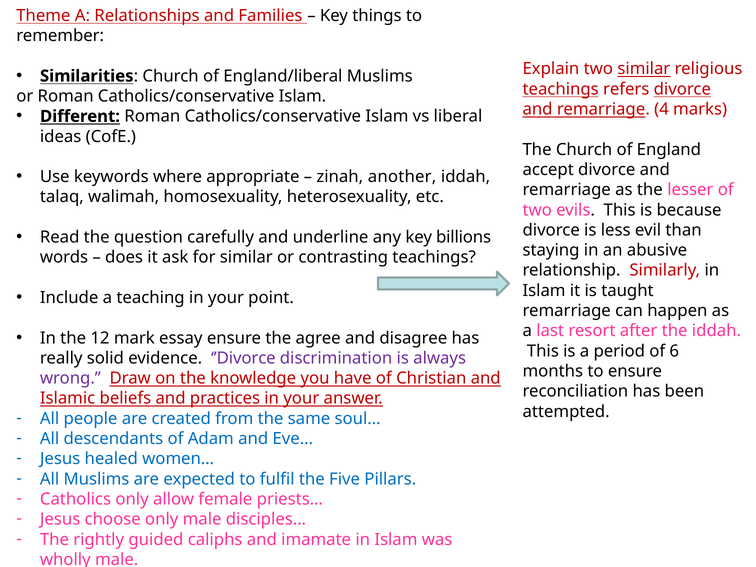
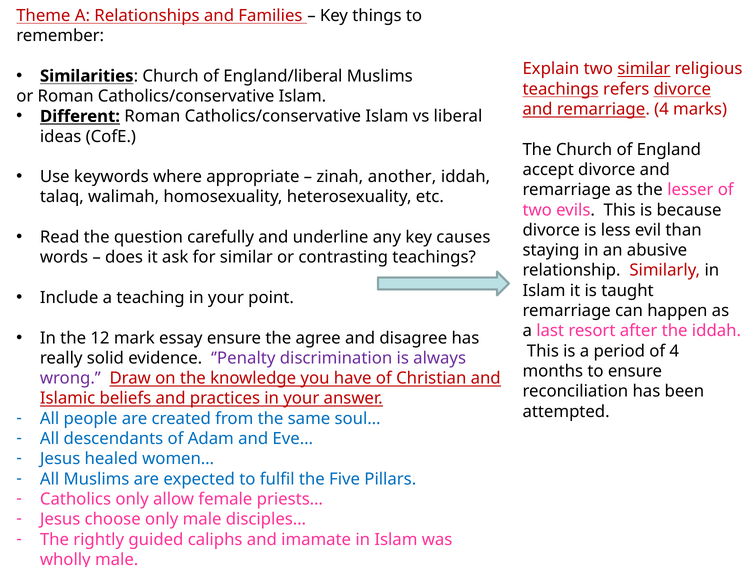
billions: billions -> causes (463, 237)
of 6: 6 -> 4 (674, 351)
’Divorce: ’Divorce -> ’Penalty (243, 358)
